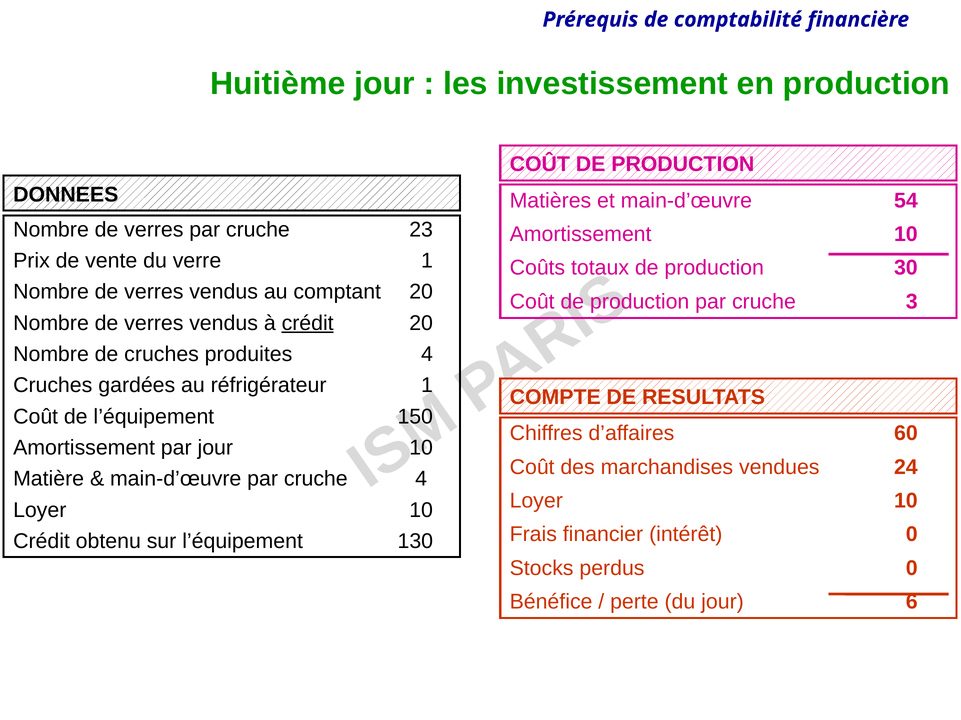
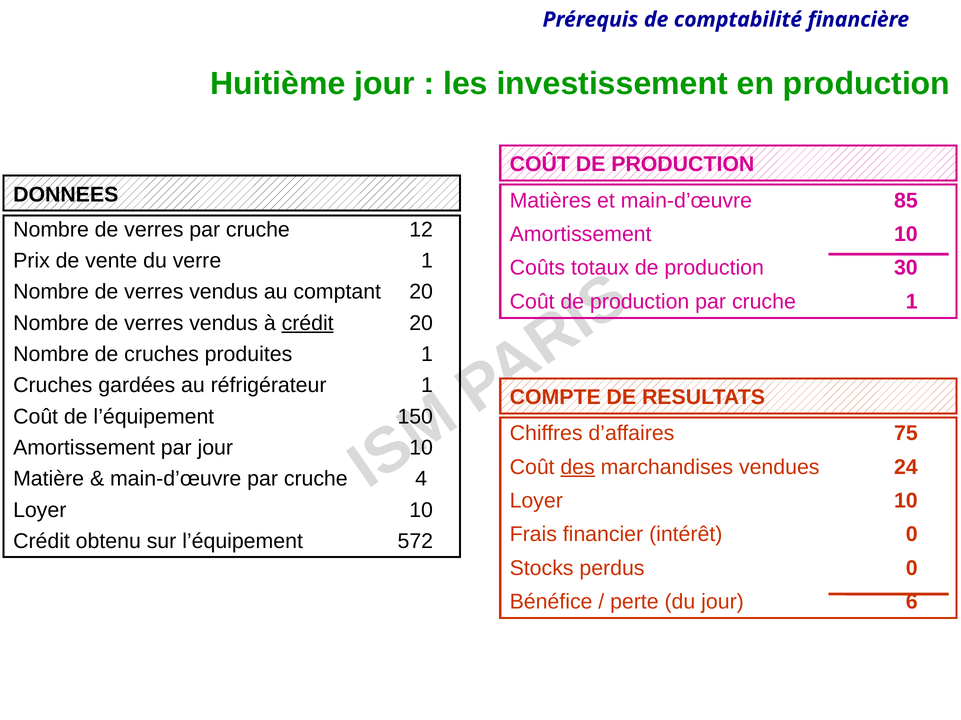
54: 54 -> 85 (906, 201)
23: 23 -> 12 (421, 230)
cruche 3: 3 -> 1 (912, 302)
produites 4: 4 -> 1 (427, 355)
60: 60 -> 75 (906, 434)
des underline: none -> present (578, 468)
130: 130 -> 572 (415, 542)
